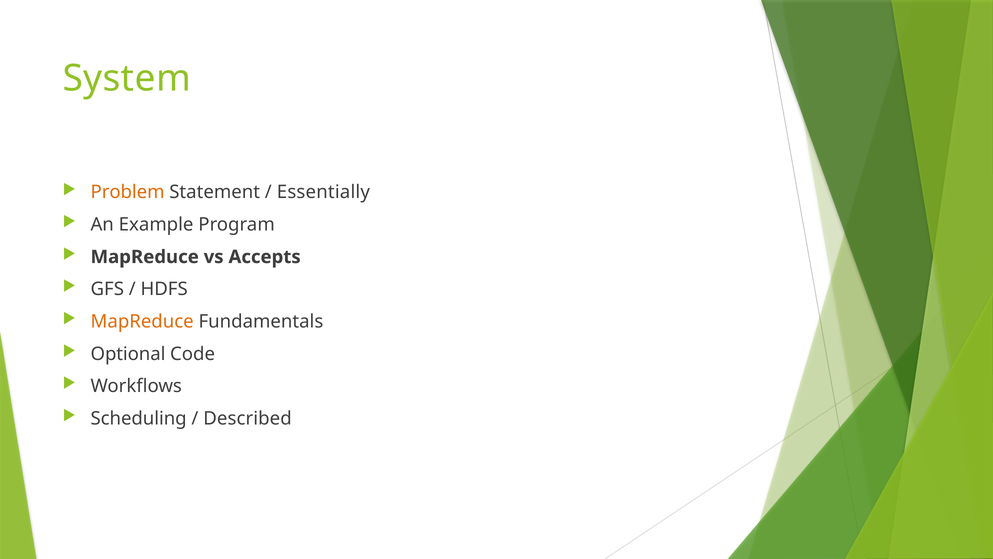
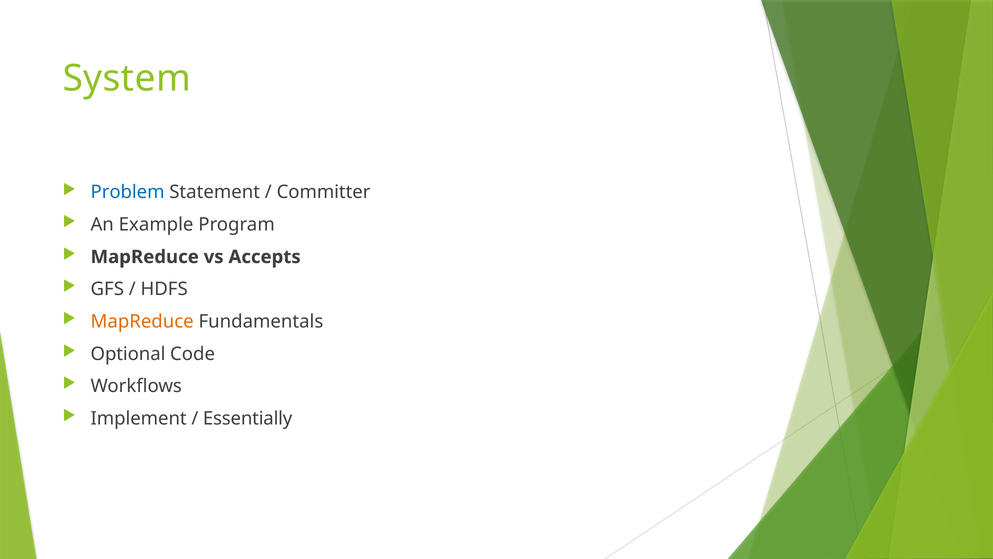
Problem colour: orange -> blue (128, 192)
Essentially: Essentially -> Committer (324, 192)
Scheduling: Scheduling -> Implement (139, 418)
Described: Described -> Essentially (248, 418)
